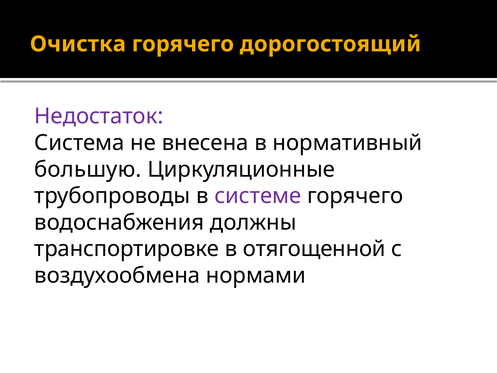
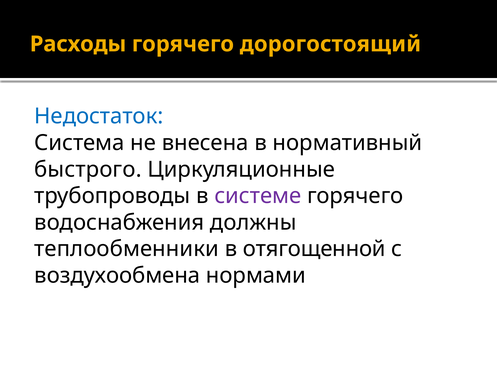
Очистка: Очистка -> Расходы (78, 44)
Недостаток colour: purple -> blue (99, 116)
большую: большую -> быстрого (88, 169)
транспортировке: транспортировке -> теплообменники (127, 249)
